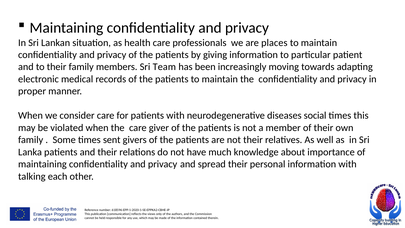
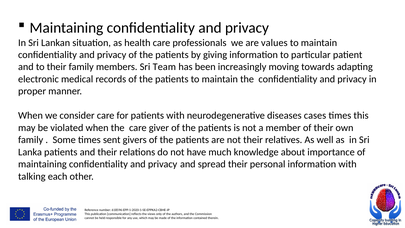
places: places -> values (274, 43)
social: social -> cases (315, 116)
